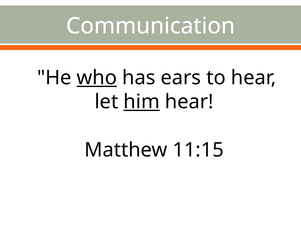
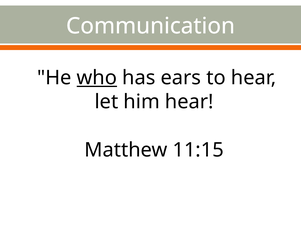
him underline: present -> none (142, 102)
